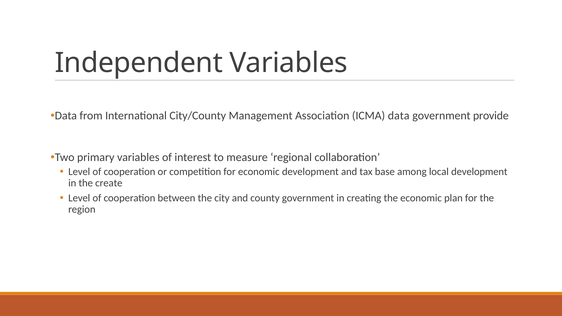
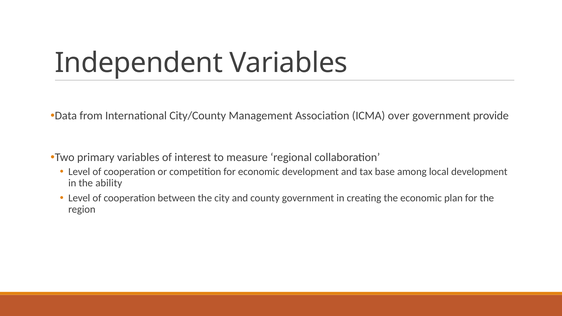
ICMA data: data -> over (399, 116)
create: create -> ability (109, 183)
